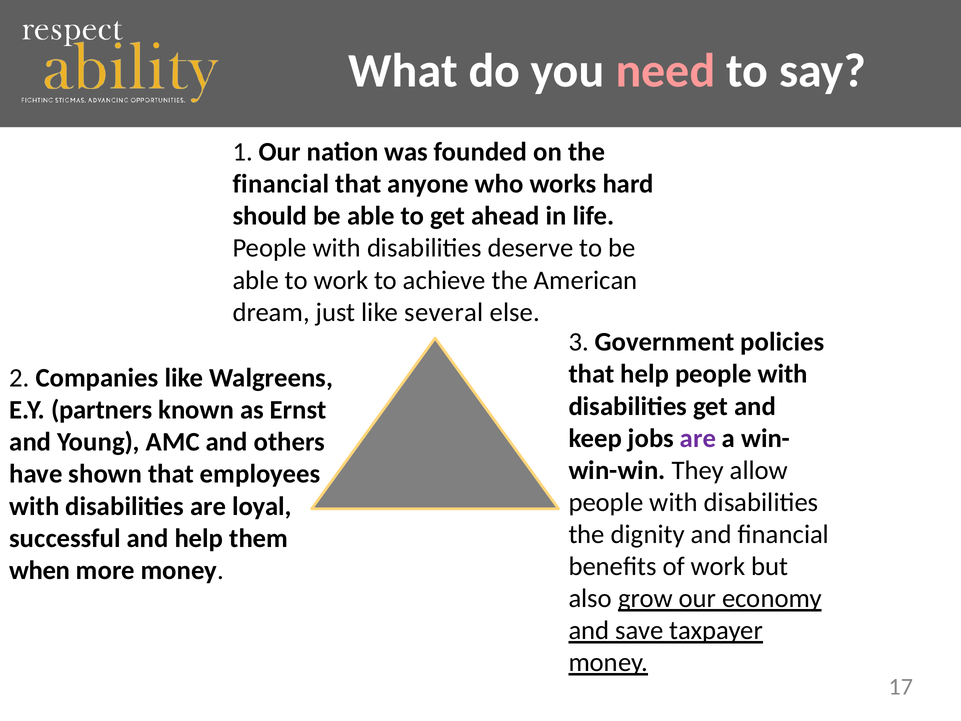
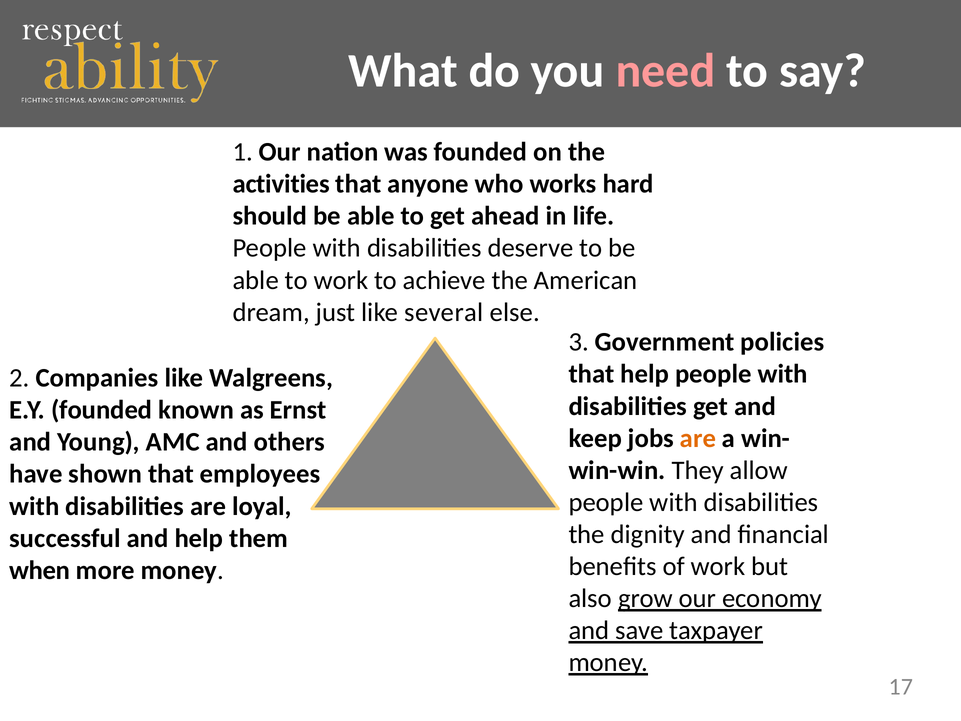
financial: financial -> activities (281, 184)
E.Y partners: partners -> founded (102, 410)
are colour: purple -> orange (698, 438)
